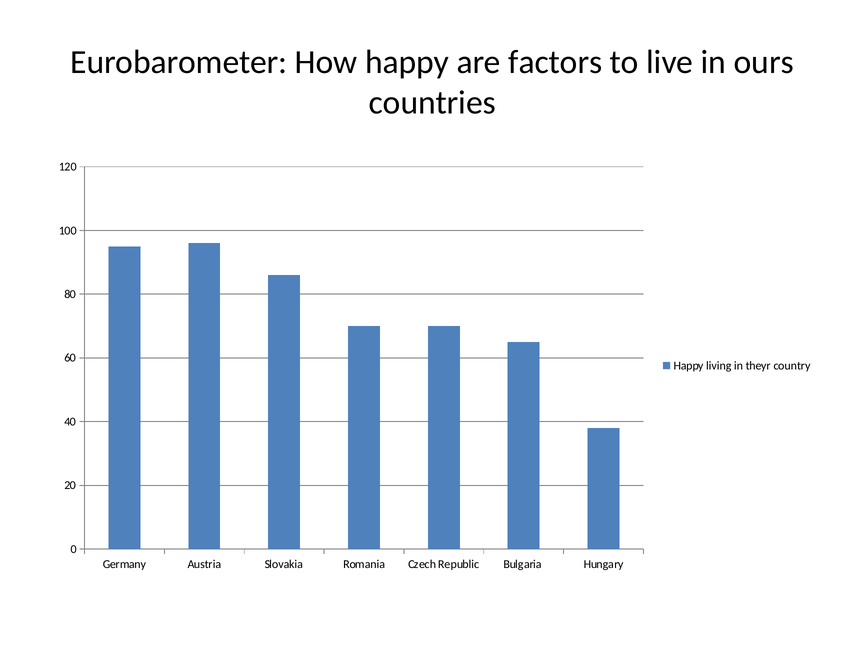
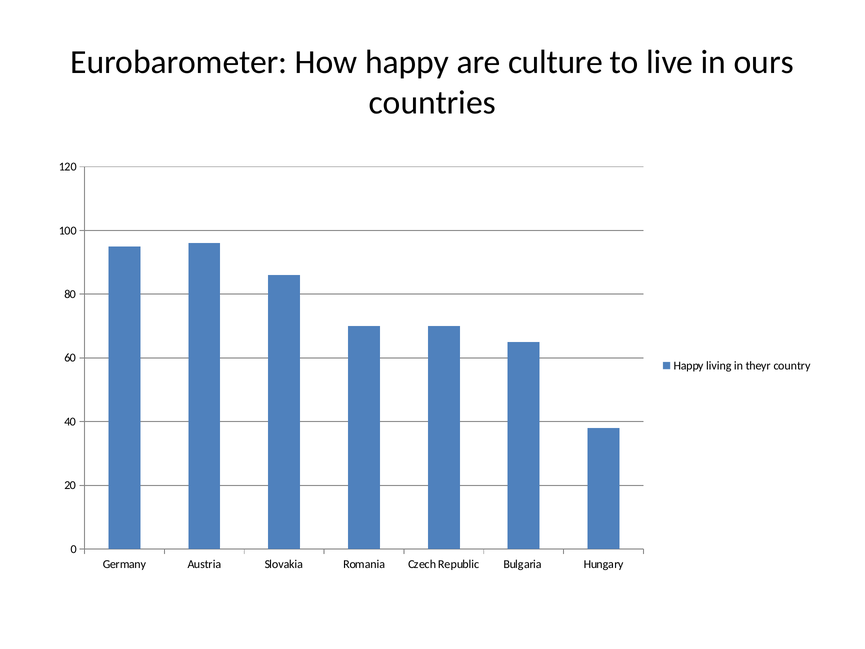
factors: factors -> culture (556, 62)
